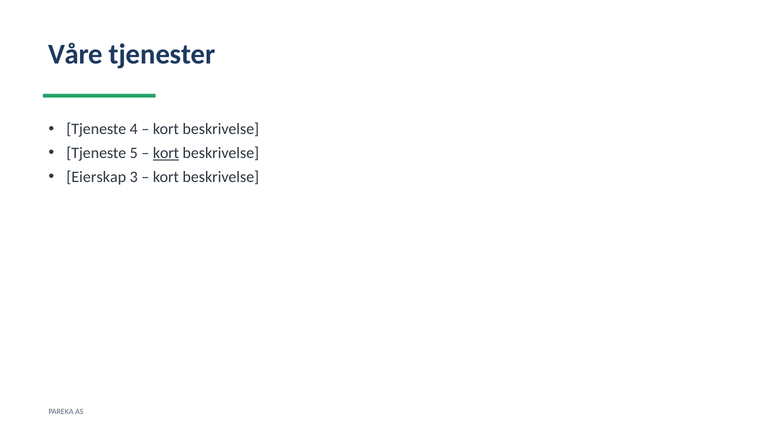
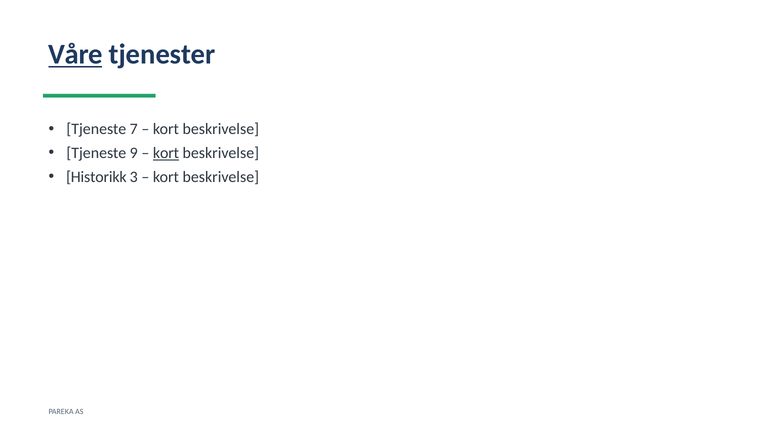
Våre underline: none -> present (76, 54)
4: 4 -> 7 (134, 129)
5: 5 -> 9 (134, 153)
Eierskap: Eierskap -> Historikk (96, 177)
